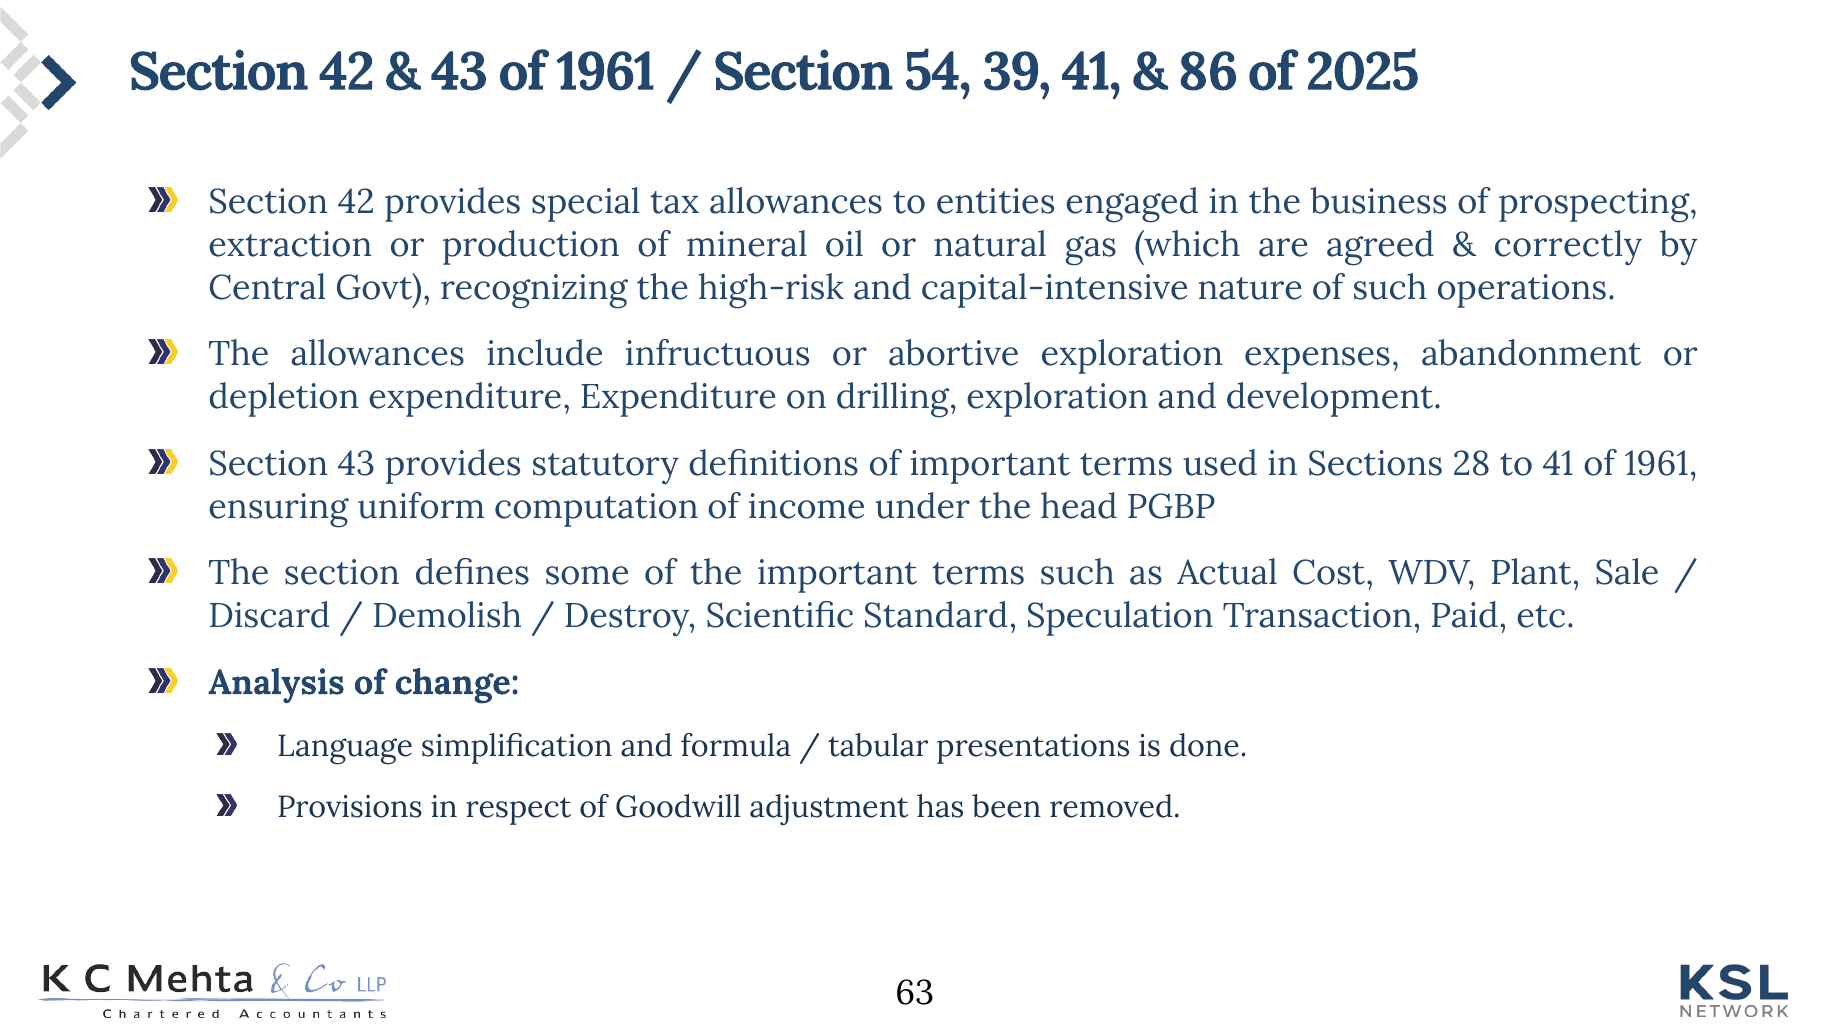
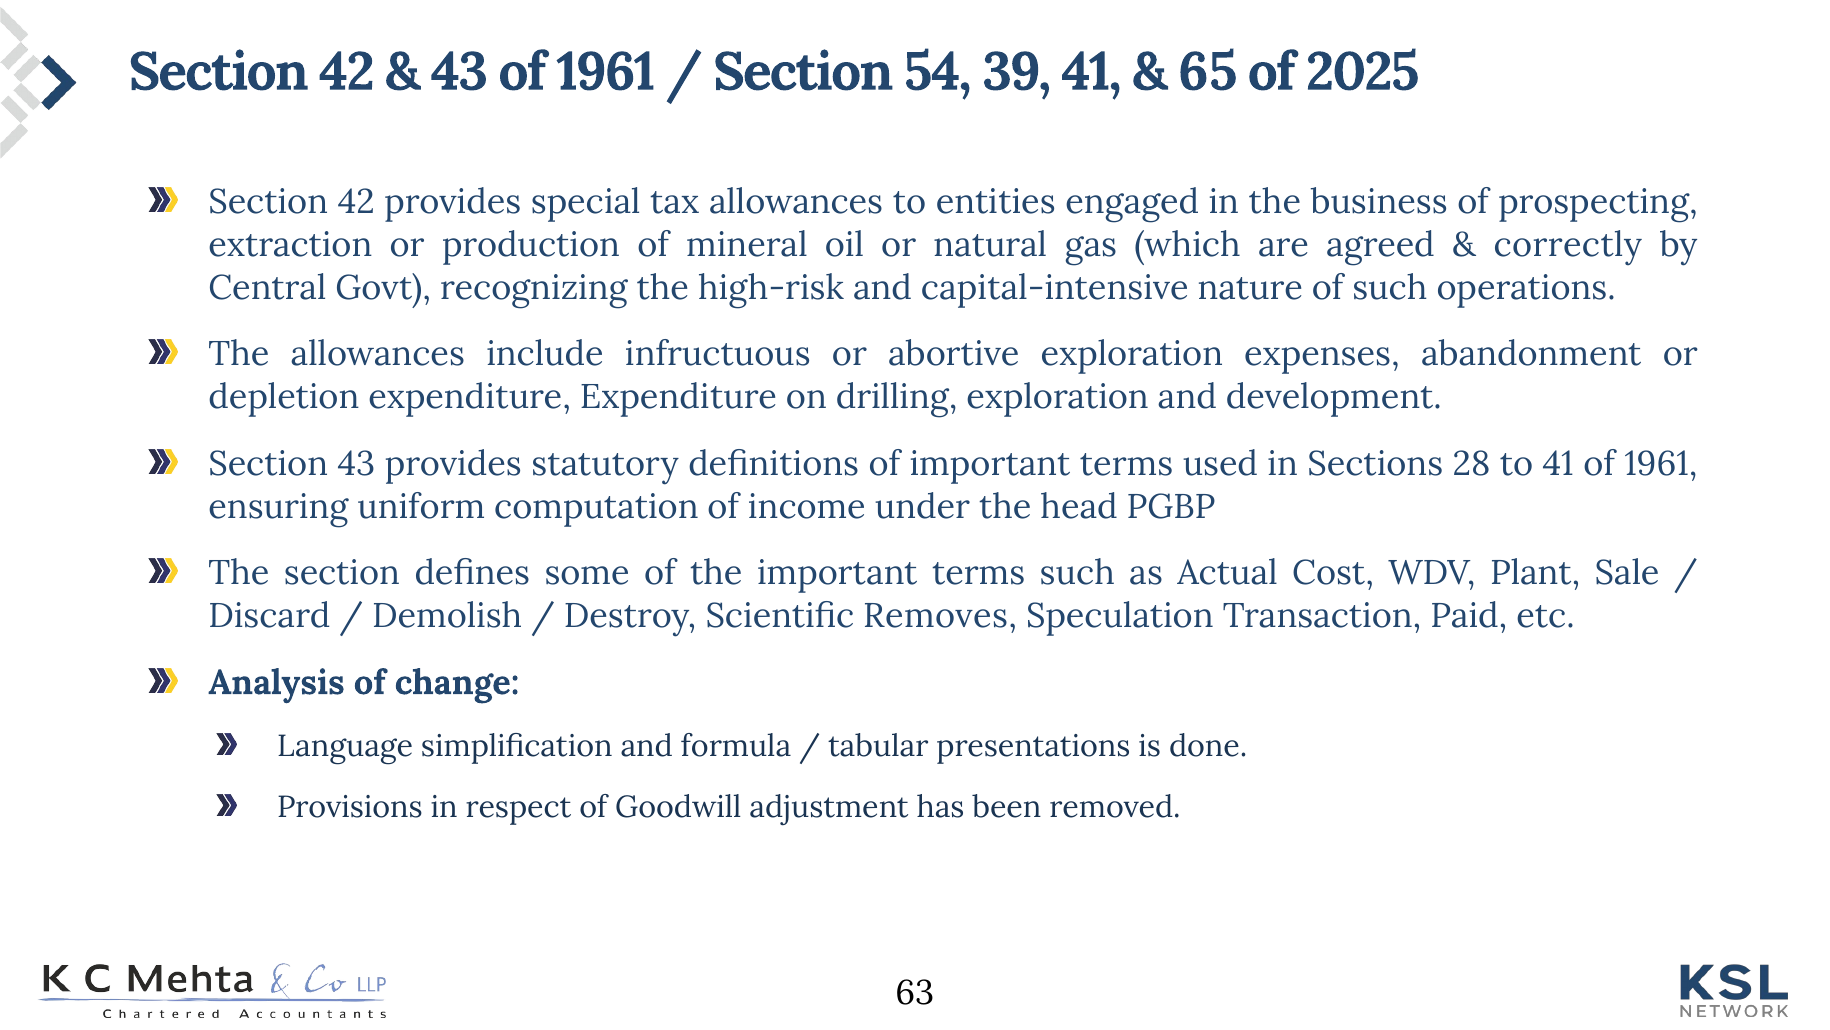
86: 86 -> 65 (1208, 72)
Standard: Standard -> Removes (940, 616)
